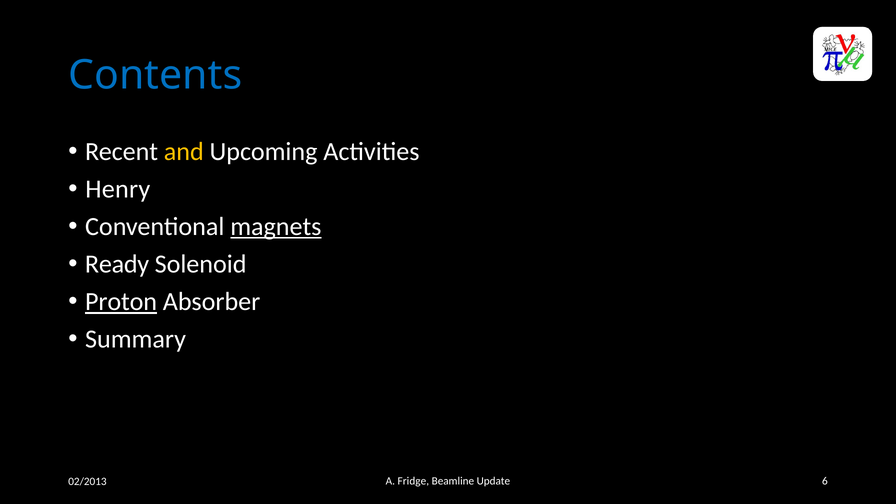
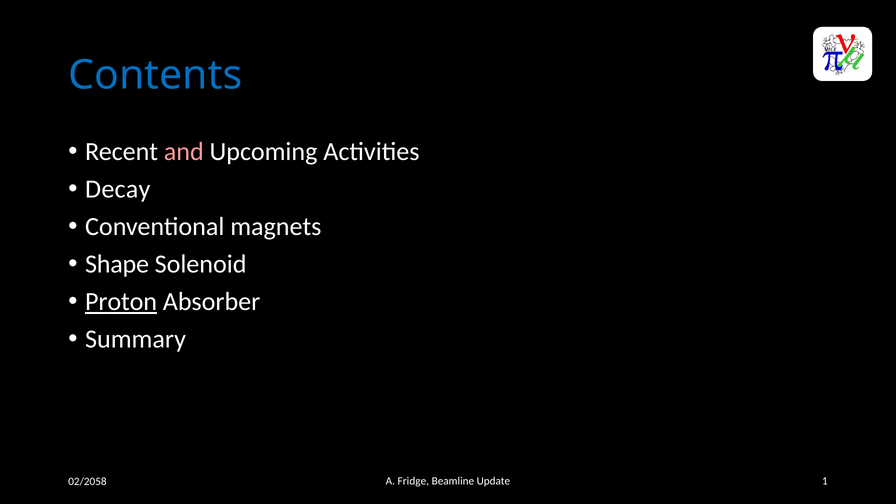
and colour: yellow -> pink (184, 151)
Henry: Henry -> Decay (118, 189)
magnets underline: present -> none (276, 227)
Ready: Ready -> Shape (117, 264)
6: 6 -> 1 (825, 481)
02/2013: 02/2013 -> 02/2058 (87, 481)
